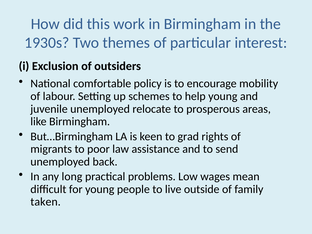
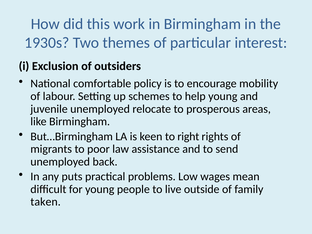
grad: grad -> right (188, 136)
long: long -> puts (72, 177)
